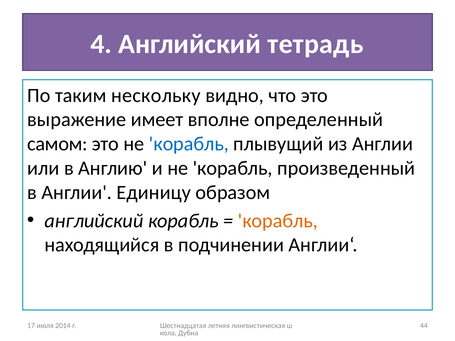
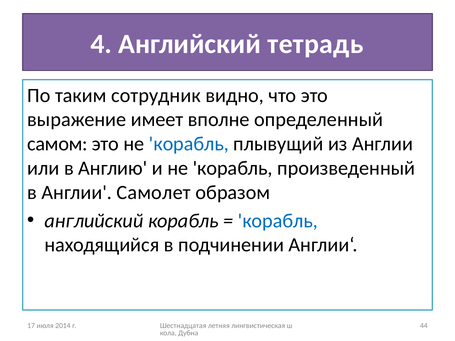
нескольку: нескольку -> сотрудник (156, 95)
Единицу: Единицу -> Самолет (154, 193)
корабль colour: orange -> blue (278, 221)
